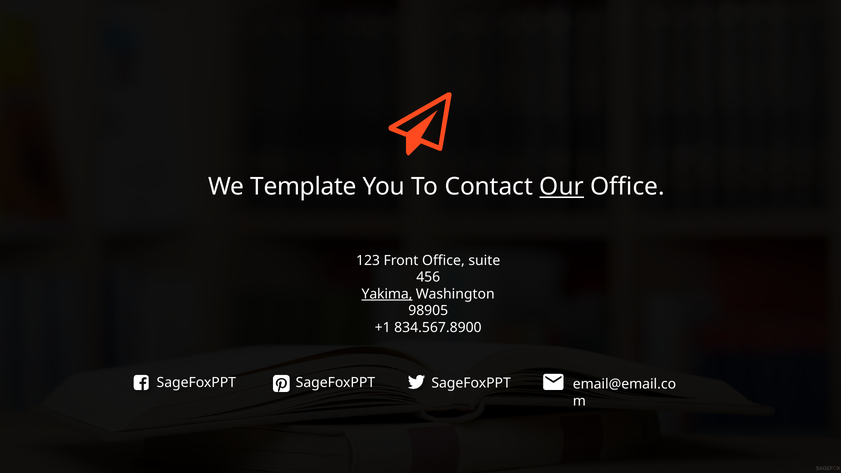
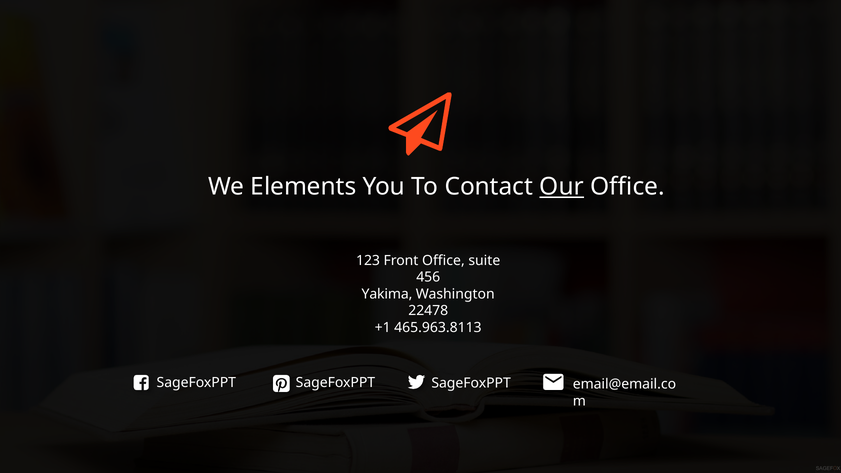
Template: Template -> Elements (303, 187)
Yakima underline: present -> none (387, 294)
98905: 98905 -> 22478 (428, 311)
834.567.8900: 834.567.8900 -> 465.963.8113 (438, 328)
